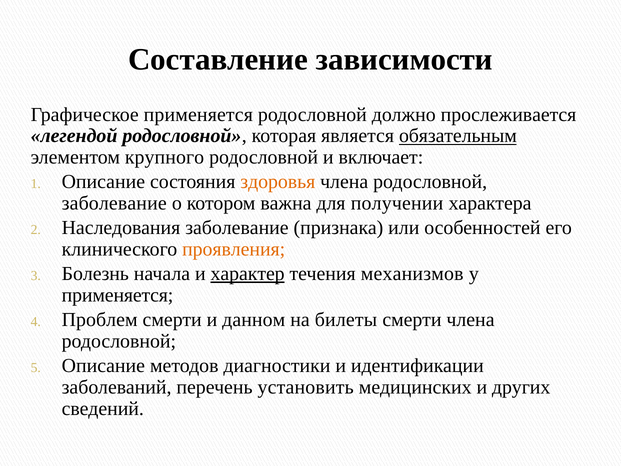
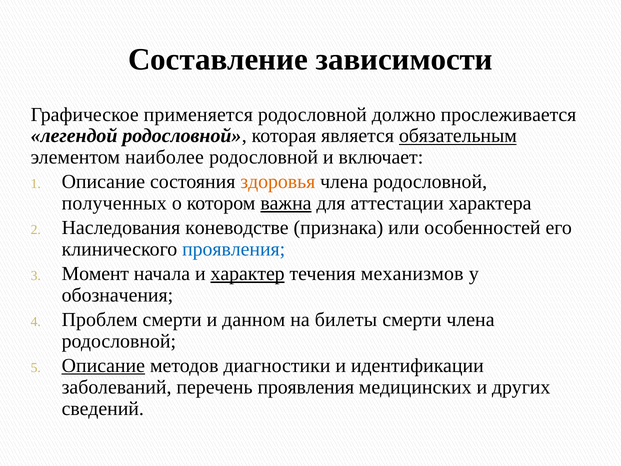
крупного: крупного -> наиболее (164, 157)
заболевание: заболевание -> полученных (114, 203)
важна underline: none -> present (286, 203)
получении: получении -> аттестации (397, 203)
Наследования заболевание: заболевание -> коневодстве (237, 228)
проявления colour: orange -> blue (234, 249)
Болезнь: Болезнь -> Момент (95, 274)
применяется: применяется -> обозначения (117, 295)
Описание underline: none -> present (103, 365)
перечень установить: установить -> проявления (306, 387)
